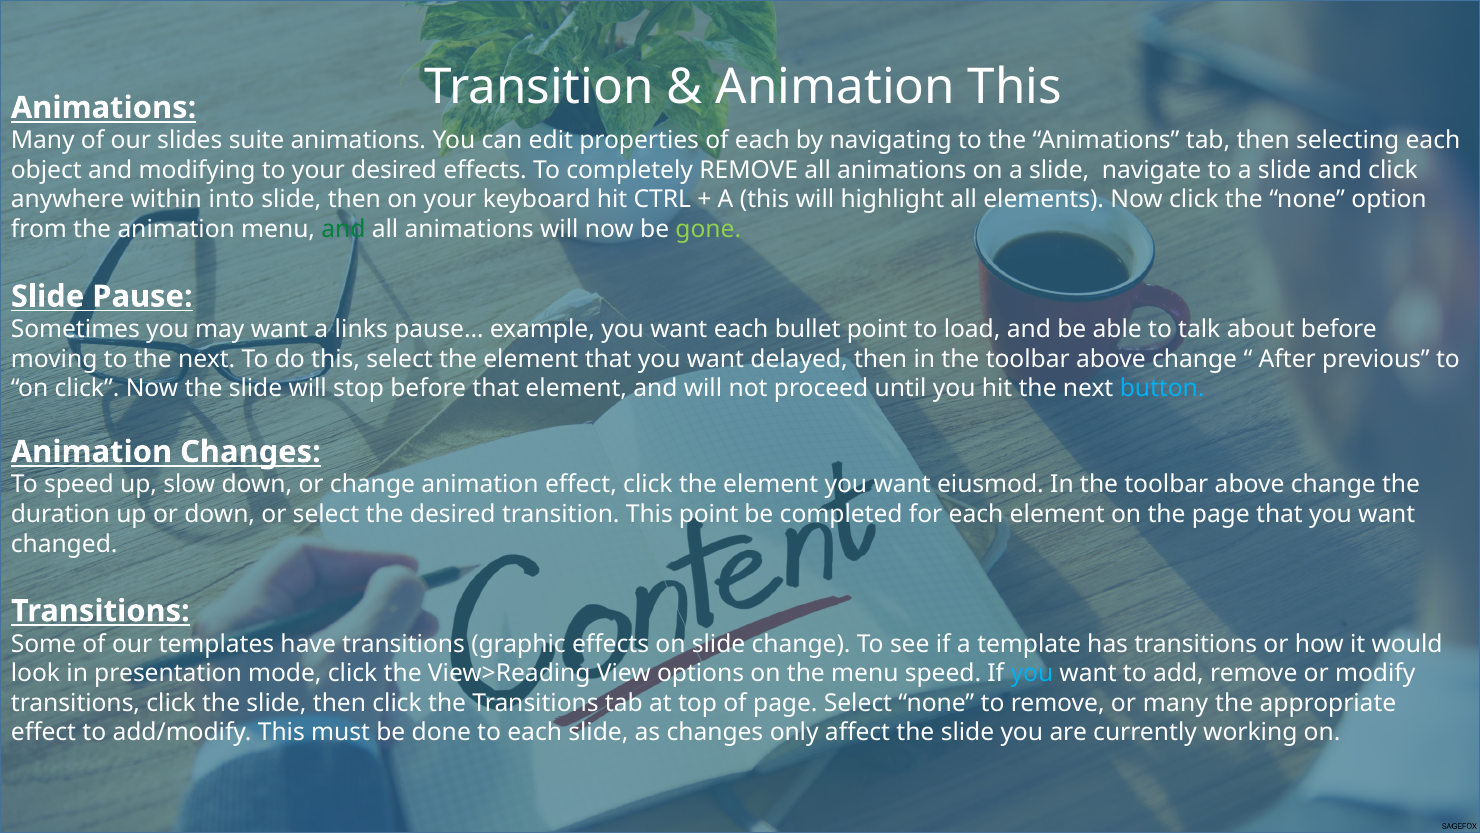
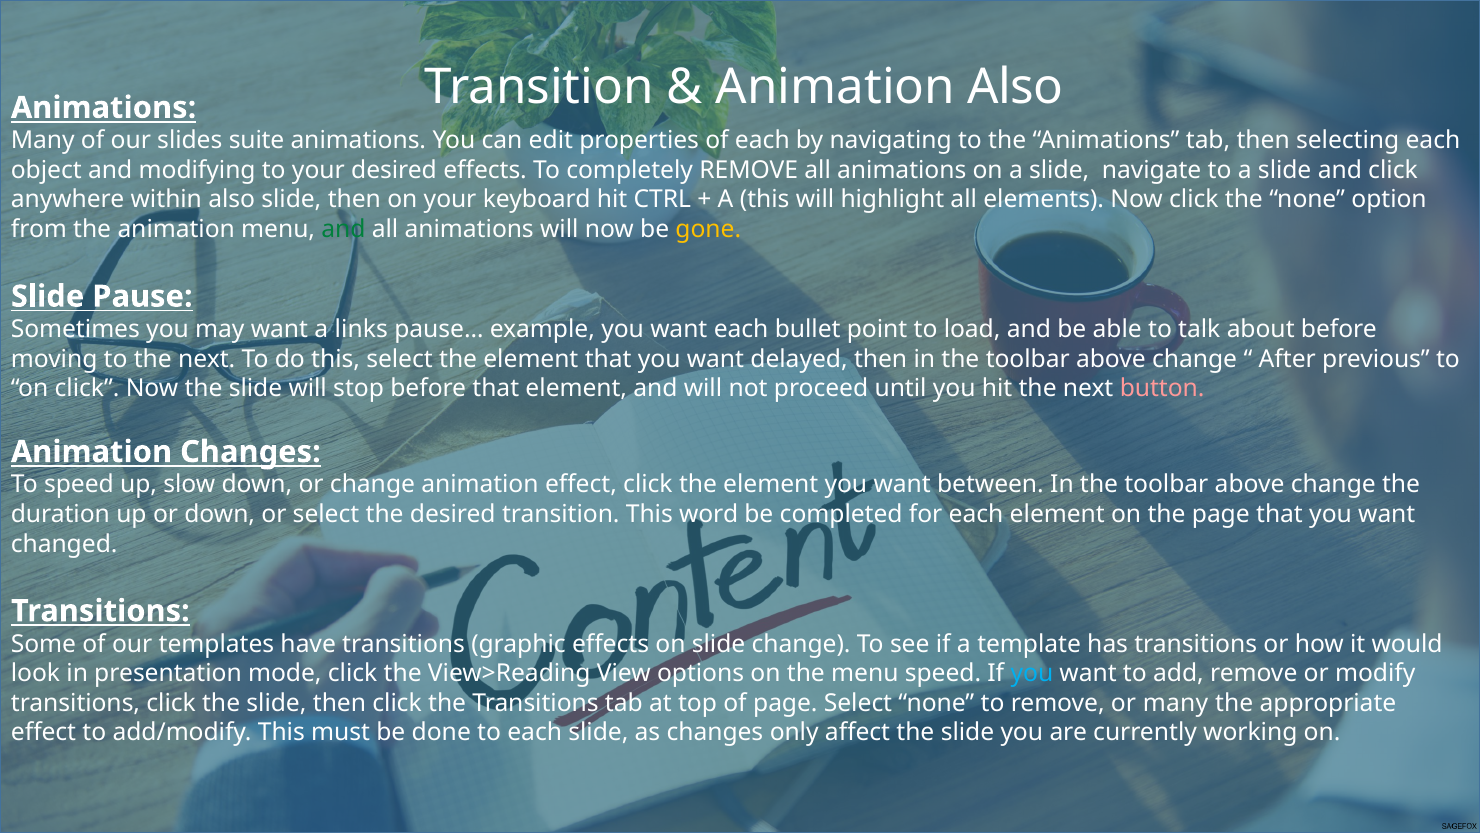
Animation This: This -> Also (1015, 87)
within into: into -> also (232, 200)
gone colour: light green -> yellow (708, 229)
button colour: light blue -> pink (1162, 388)
eiusmod: eiusmod -> between (990, 485)
This point: point -> word (709, 514)
